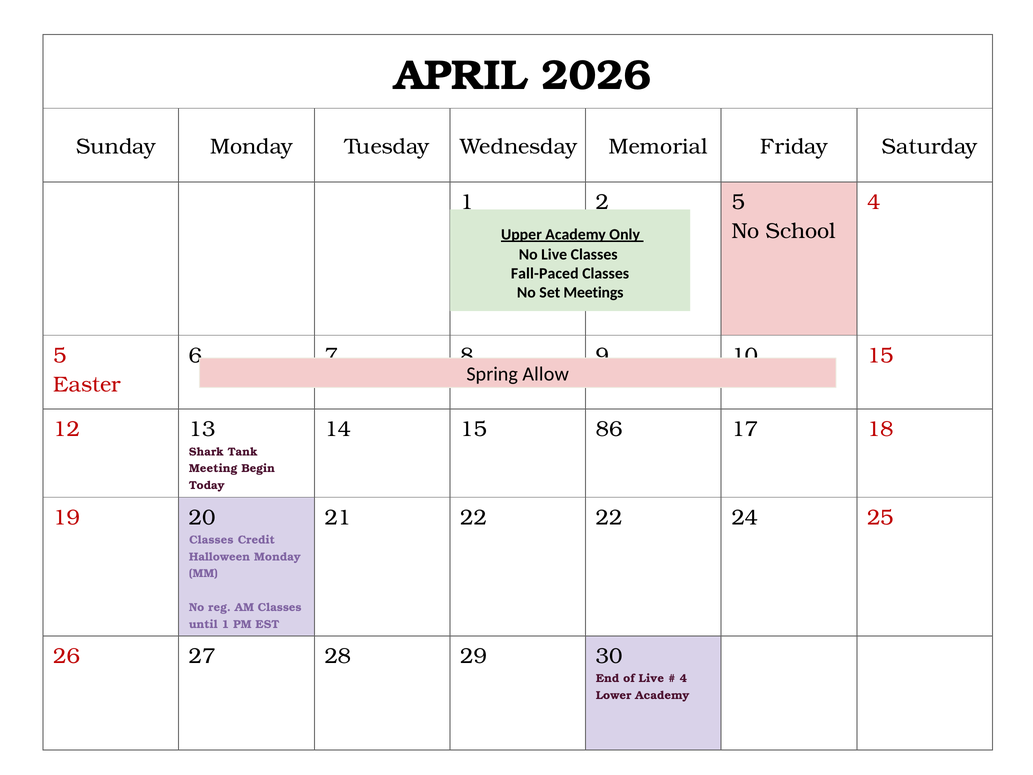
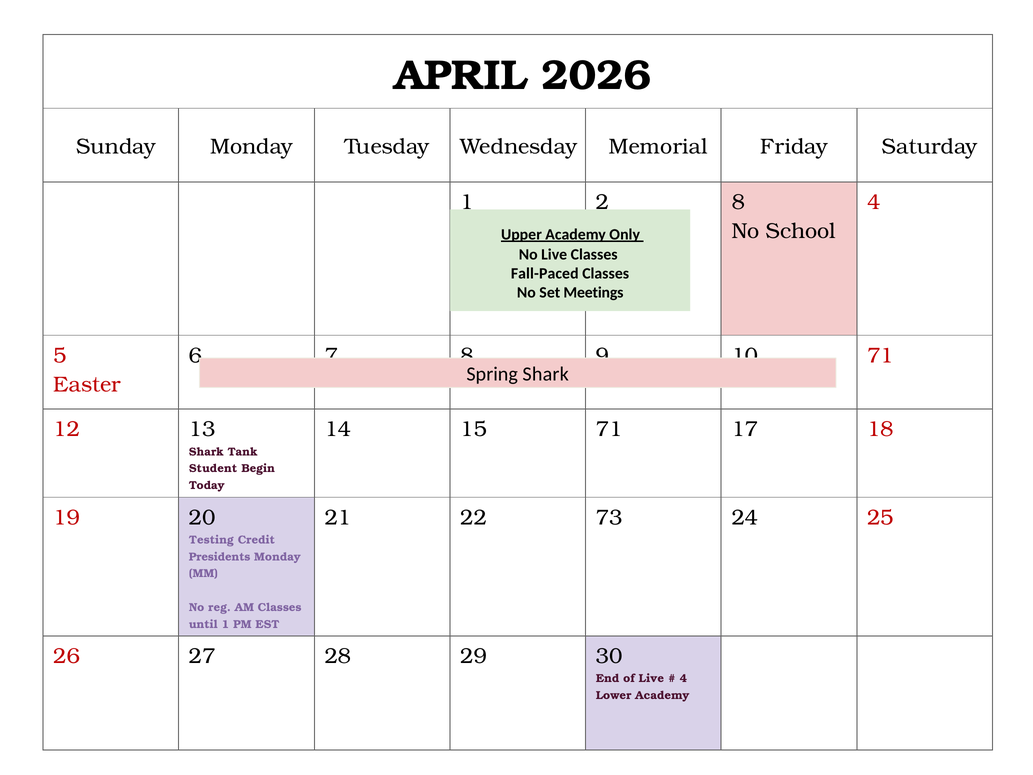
5: 5 -> 8 (738, 202)
15: 15 -> 71 (880, 355)
Spring Allow: Allow -> Shark (546, 374)
15 86: 86 -> 71 (609, 429)
Meeting: Meeting -> Student (213, 468)
22 22: 22 -> 73 (609, 517)
Classes: Classes -> Testing (211, 540)
Halloween: Halloween -> Presidents (220, 557)
